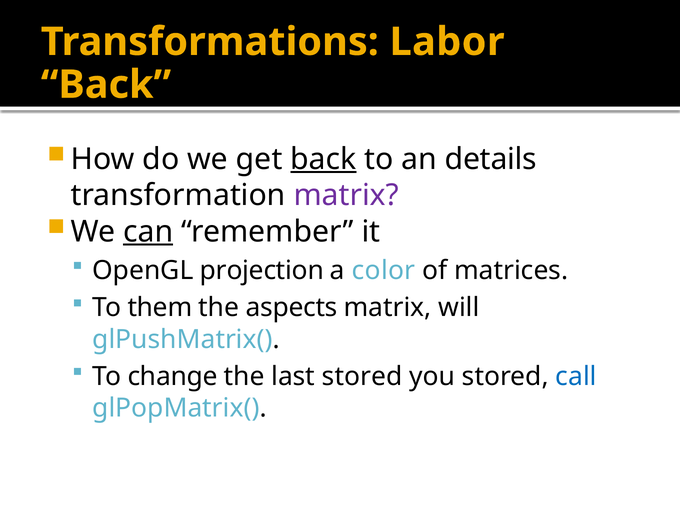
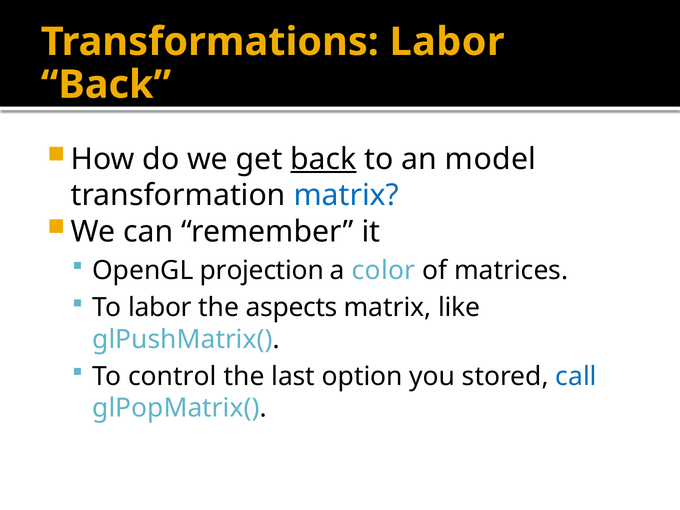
details: details -> model (491, 159)
matrix colour: purple -> blue (346, 195)
can underline: present -> none (148, 232)
To them: them -> labor (160, 308)
will: will -> like (459, 308)
change: change -> control (172, 377)
last stored: stored -> option (362, 377)
